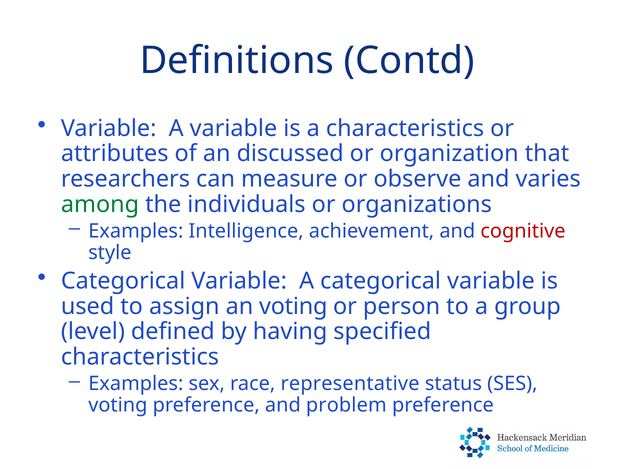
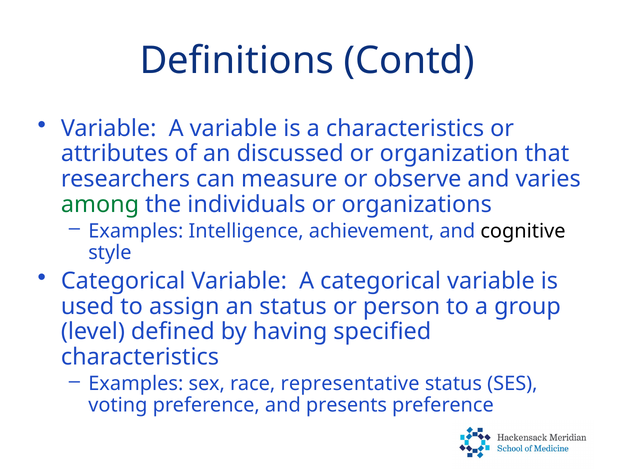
cognitive colour: red -> black (523, 231)
an voting: voting -> status (293, 306)
problem: problem -> presents (346, 405)
